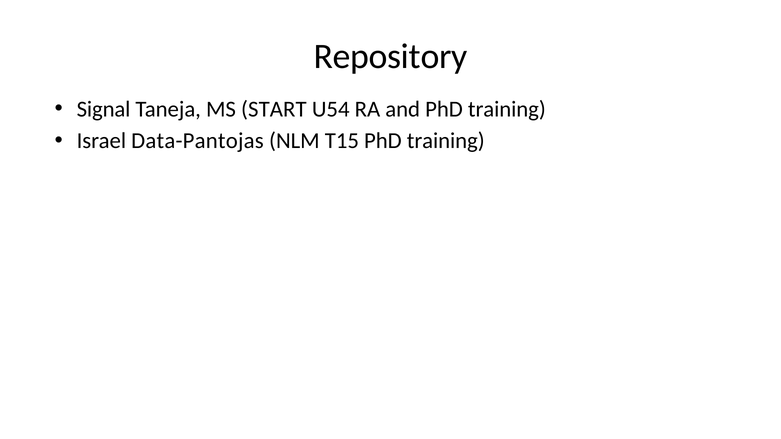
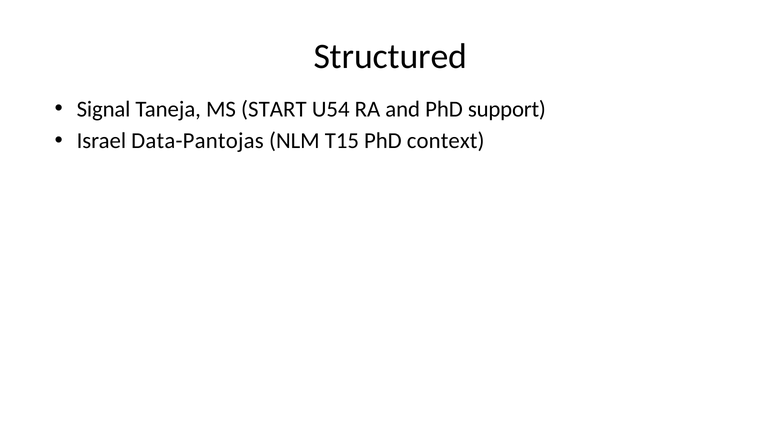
Repository: Repository -> Structured (390, 57)
and PhD training: training -> support (507, 109)
T15 PhD training: training -> context (446, 141)
